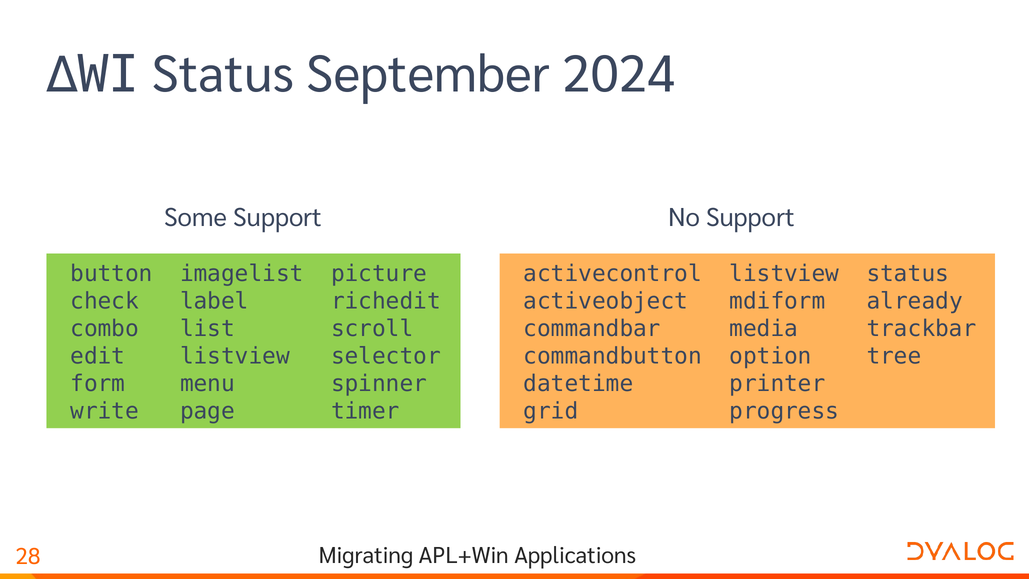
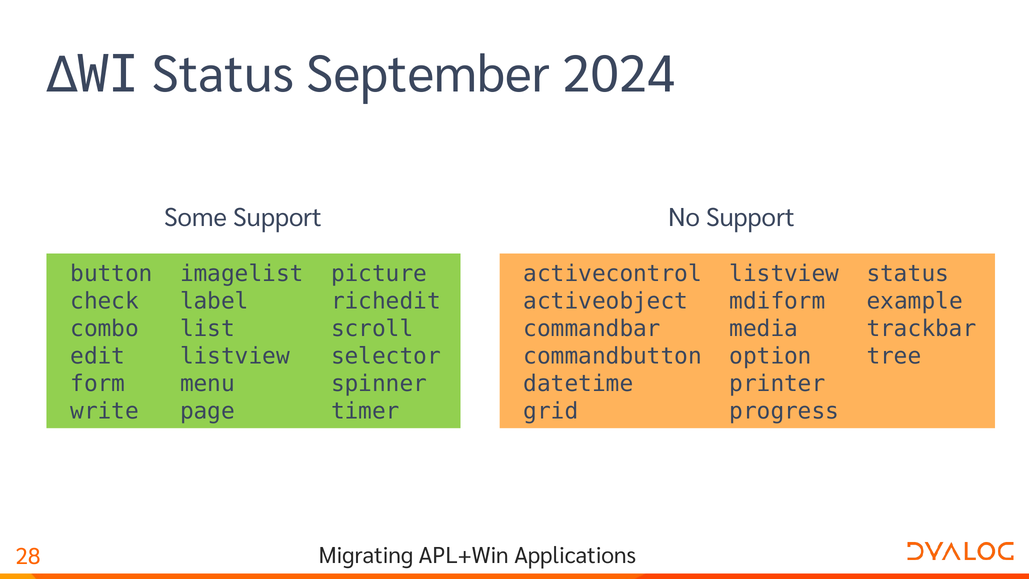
already: already -> example (915, 301)
